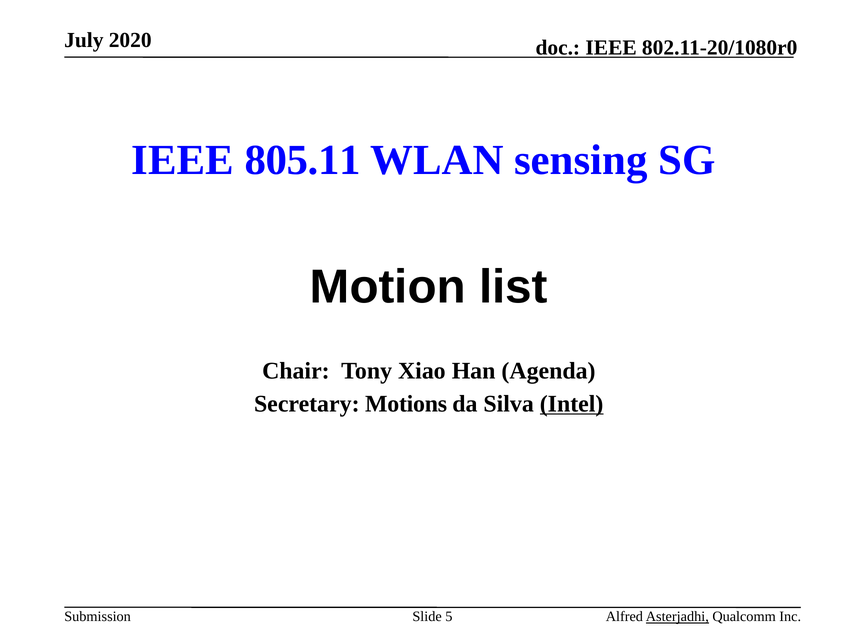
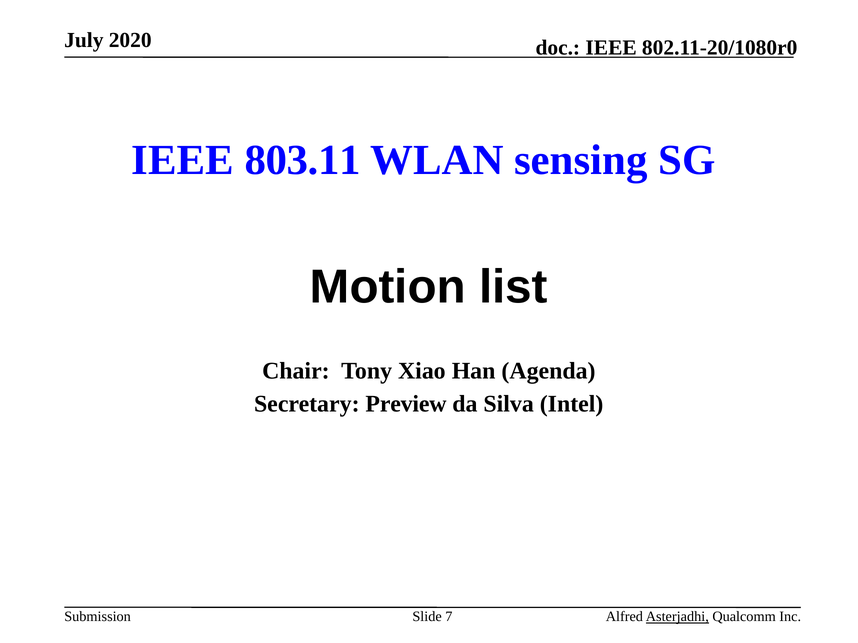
805.11: 805.11 -> 803.11 (303, 160)
Motions: Motions -> Preview (406, 404)
Intel underline: present -> none (572, 404)
5: 5 -> 7 (449, 617)
